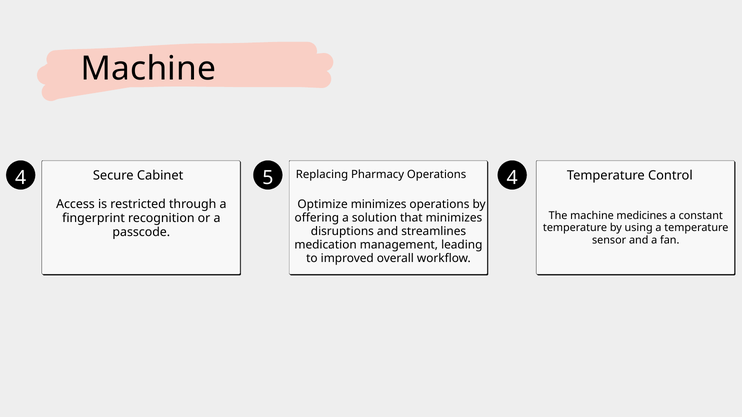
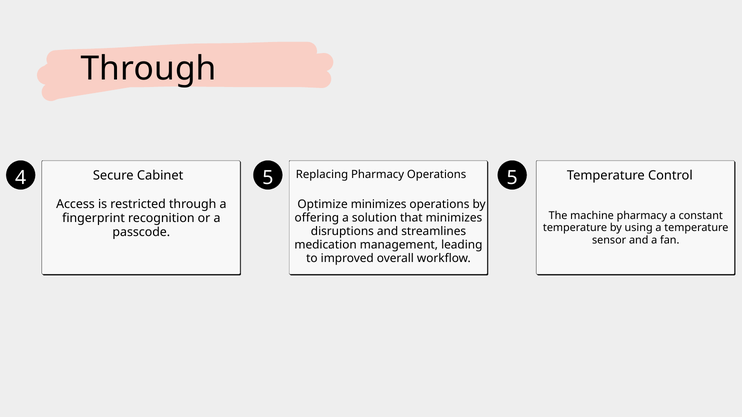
Machine: Machine -> Through (148, 69)
5 4: 4 -> 5 (512, 178)
machine medicines: medicines -> pharmacy (642, 216)
